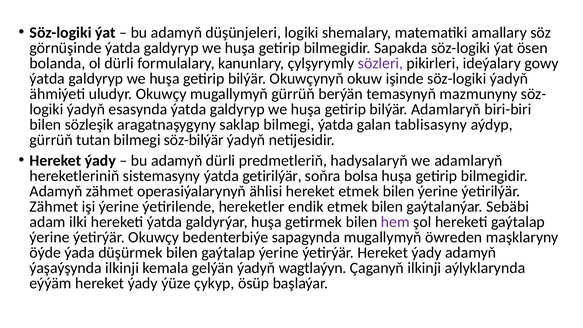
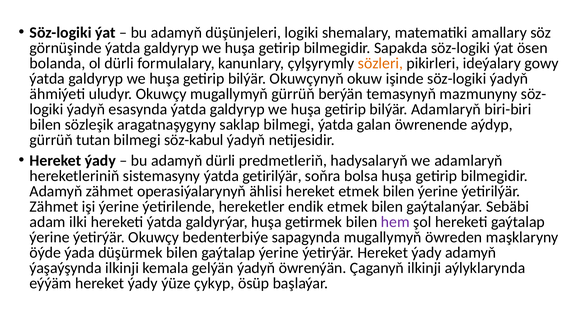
sözleri colour: purple -> orange (381, 63)
tablisasyny: tablisasyny -> öwrenende (431, 124)
söz-bilýär: söz-bilýär -> söz-kabul (194, 140)
wagtlaýyn: wagtlaýyn -> öwrenýän (313, 268)
